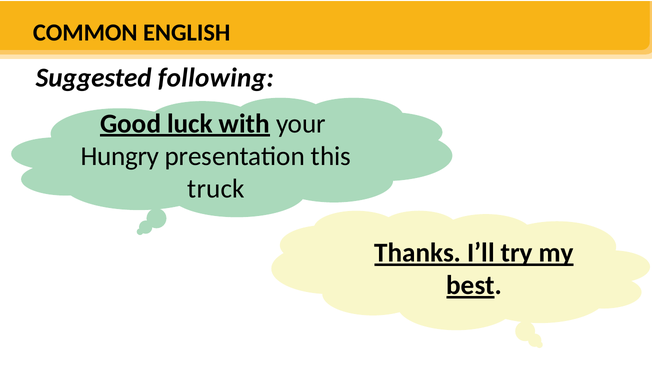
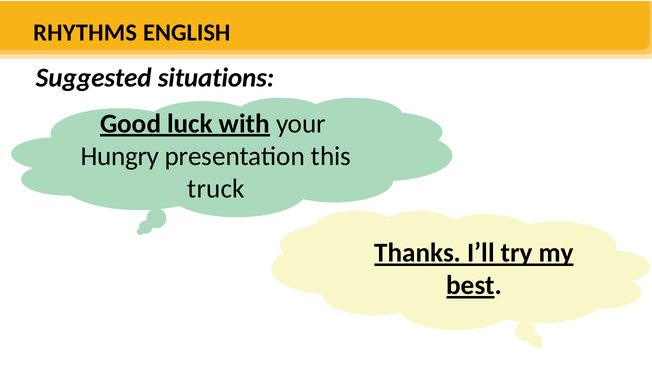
COMMON: COMMON -> RHYTHMS (85, 33)
following: following -> situations (216, 78)
